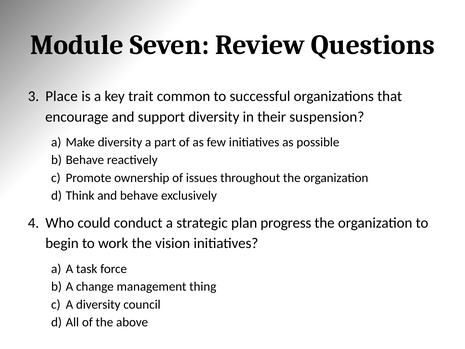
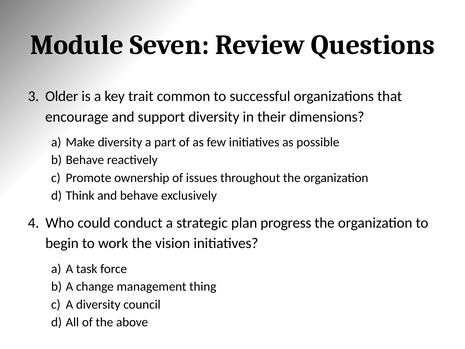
Place: Place -> Older (62, 96)
suspension: suspension -> dimensions (327, 117)
